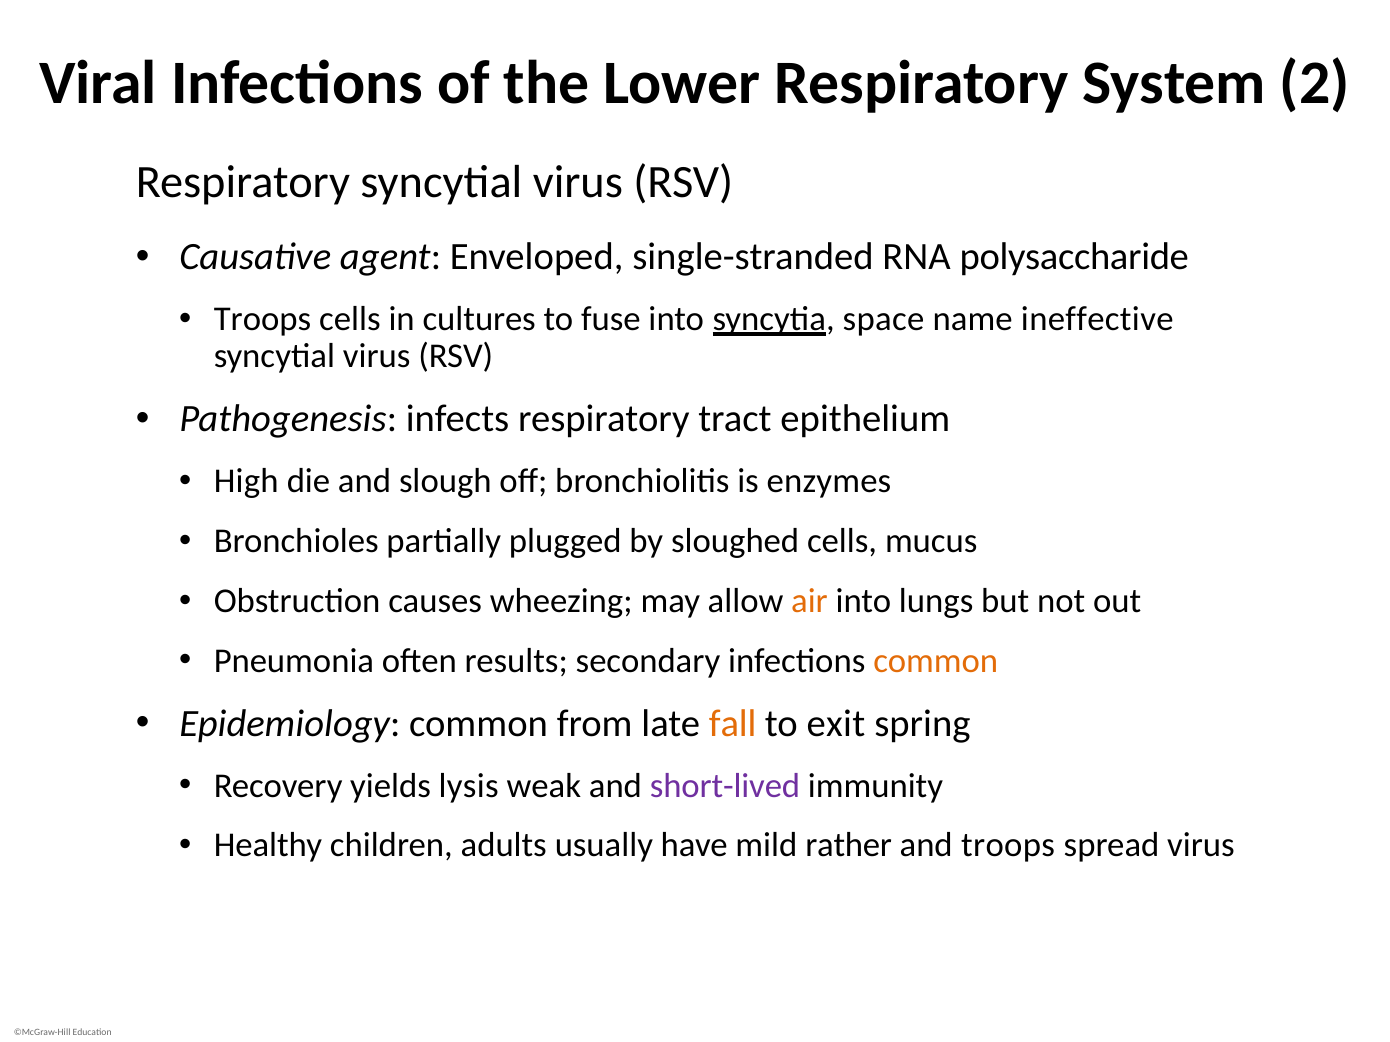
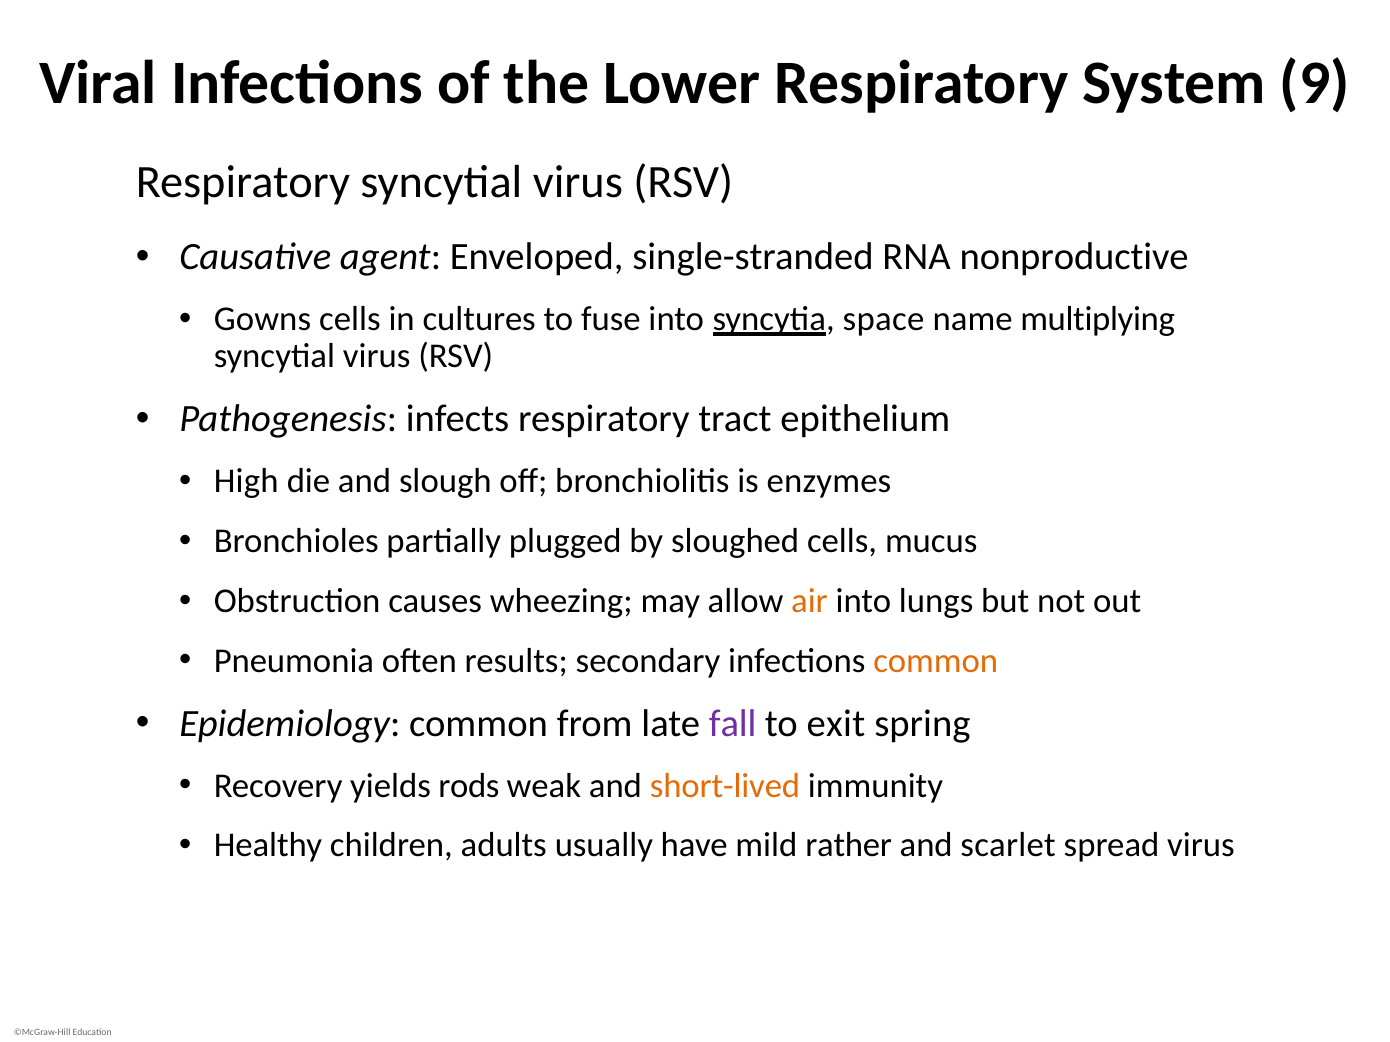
2: 2 -> 9 (1315, 83)
polysaccharide: polysaccharide -> nonproductive (1074, 257)
Troops: Troops -> Gowns (262, 319)
ineffective: ineffective -> multiplying (1098, 319)
fall colour: orange -> purple (733, 724)
lysis: lysis -> rods (469, 786)
short-lived colour: purple -> orange (725, 786)
and troops: troops -> scarlet (1008, 846)
